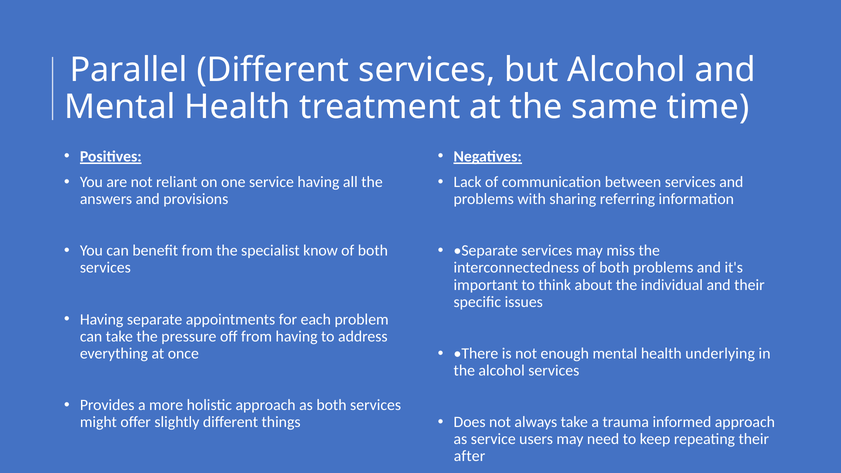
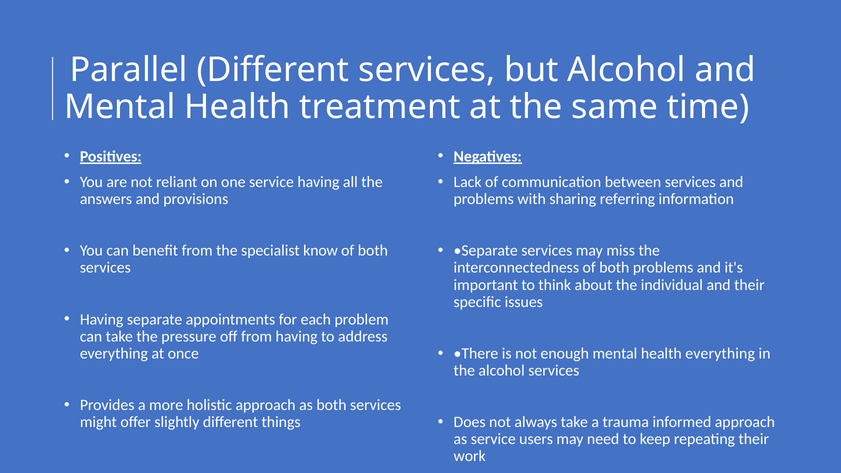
health underlying: underlying -> everything (720, 353)
after: after -> work (470, 456)
